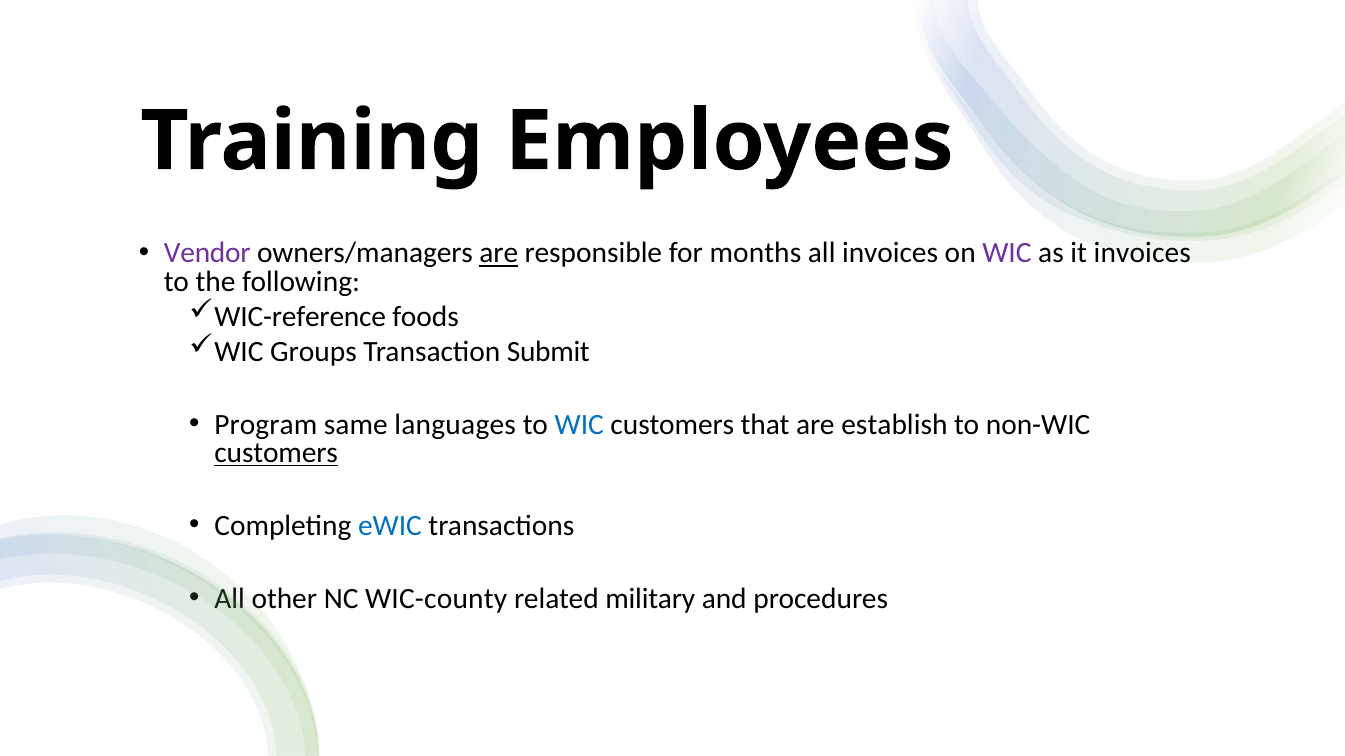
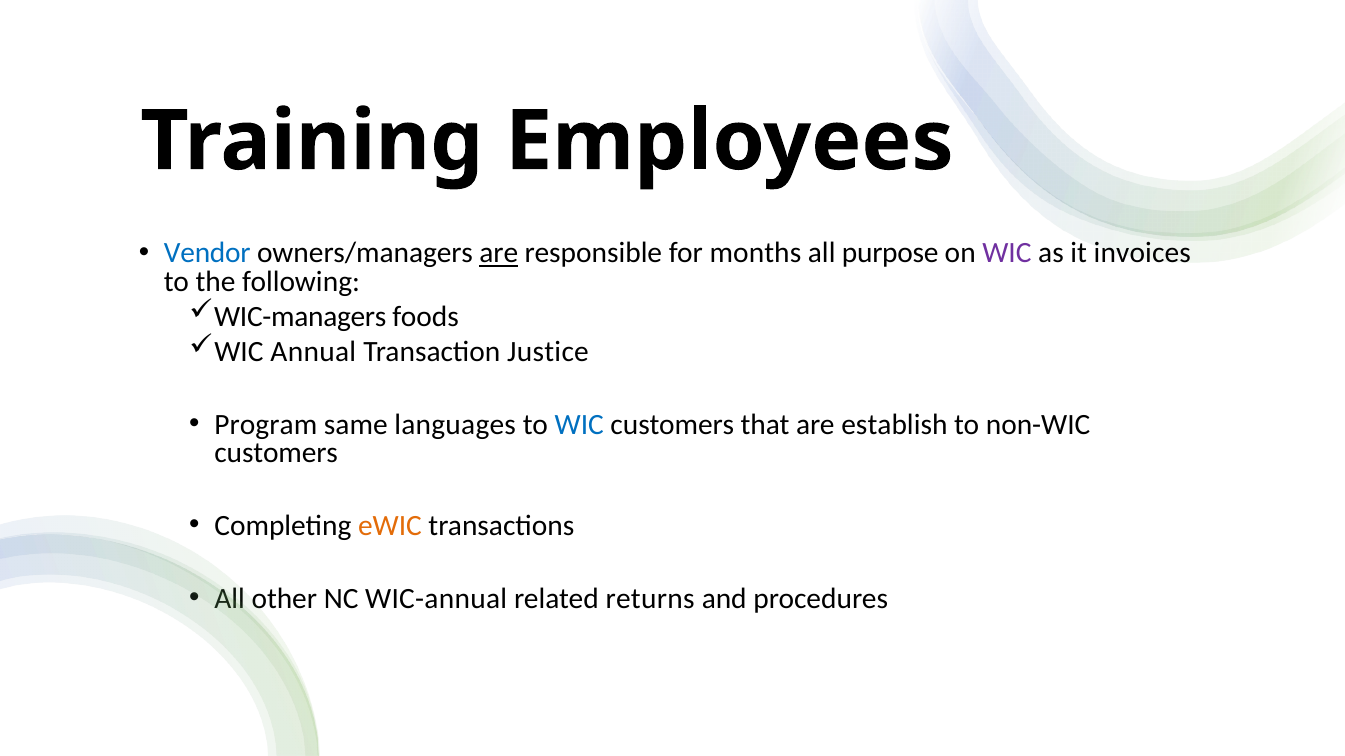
Vendor colour: purple -> blue (207, 253)
all invoices: invoices -> purpose (890, 253)
WIC-reference: WIC-reference -> WIC-managers (300, 317)
Groups: Groups -> Annual (313, 352)
Submit: Submit -> Justice (548, 352)
customers underline: present -> none (276, 453)
eWIC colour: blue -> orange (390, 526)
WIC-county: WIC-county -> WIC-annual (436, 599)
military: military -> returns (650, 599)
